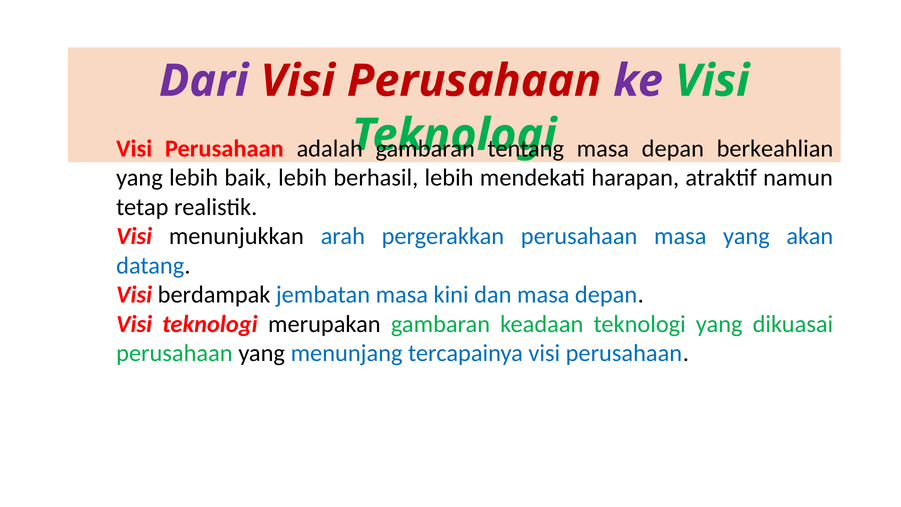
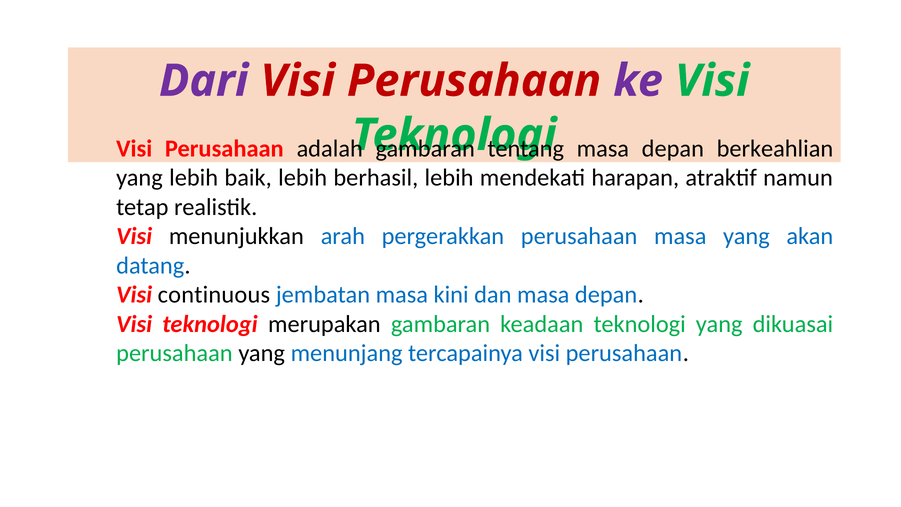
berdampak: berdampak -> continuous (214, 295)
